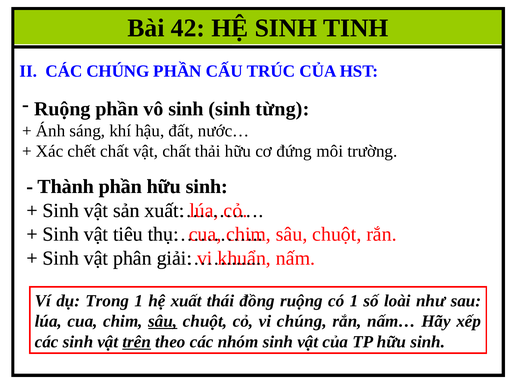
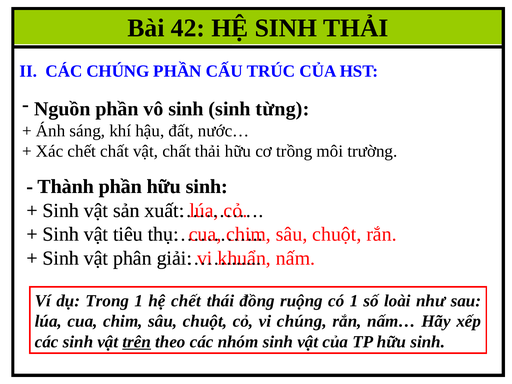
SINH TINH: TINH -> THẢI (356, 28)
Ruộng: Ruộng -> Nguồn (62, 109)
đứng: đứng -> trồng (294, 151)
hệ xuất: xuất -> chết (186, 301)
sâu underline: present -> none (163, 321)
